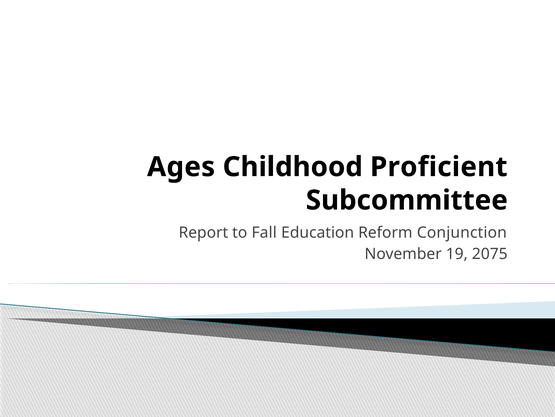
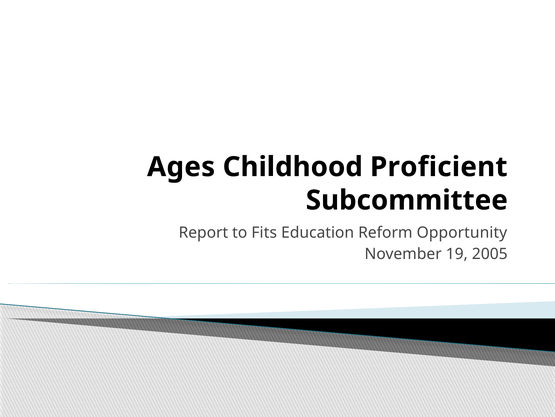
Fall: Fall -> Fits (264, 232)
Conjunction: Conjunction -> Opportunity (462, 232)
2075: 2075 -> 2005 (490, 253)
